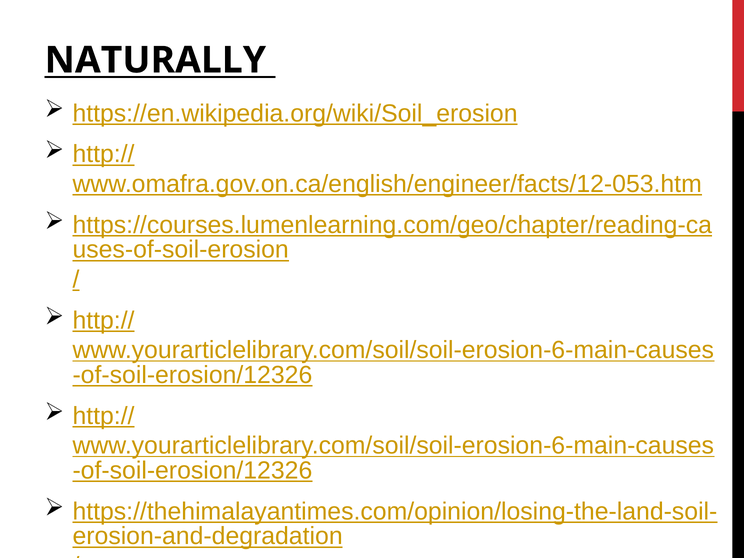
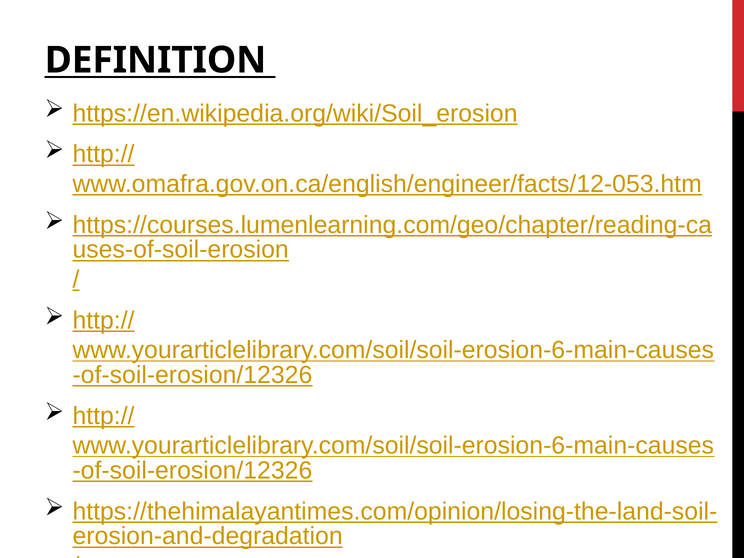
NATURALLY: NATURALLY -> DEFINITION (155, 60)
